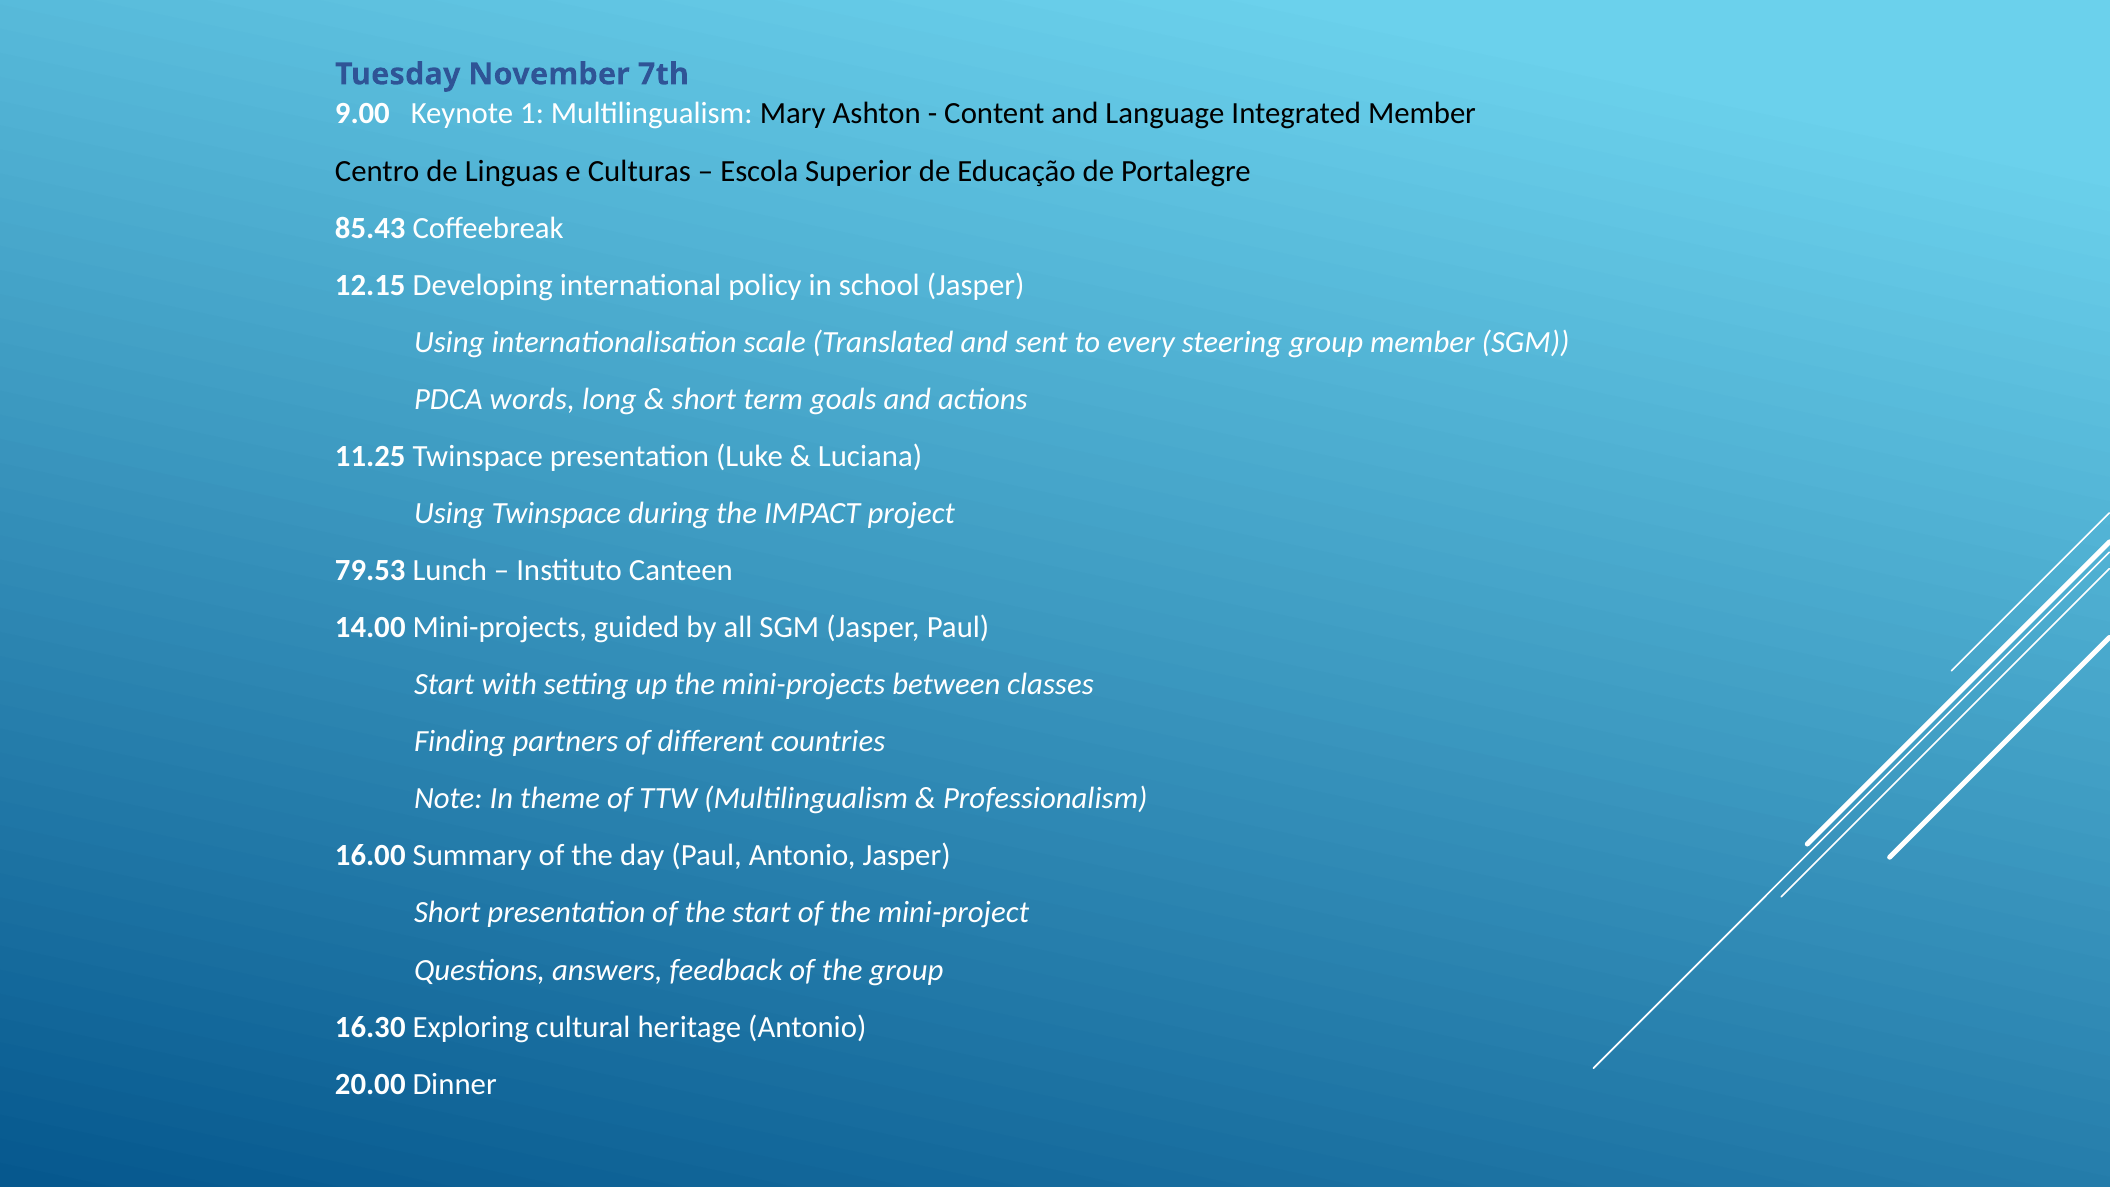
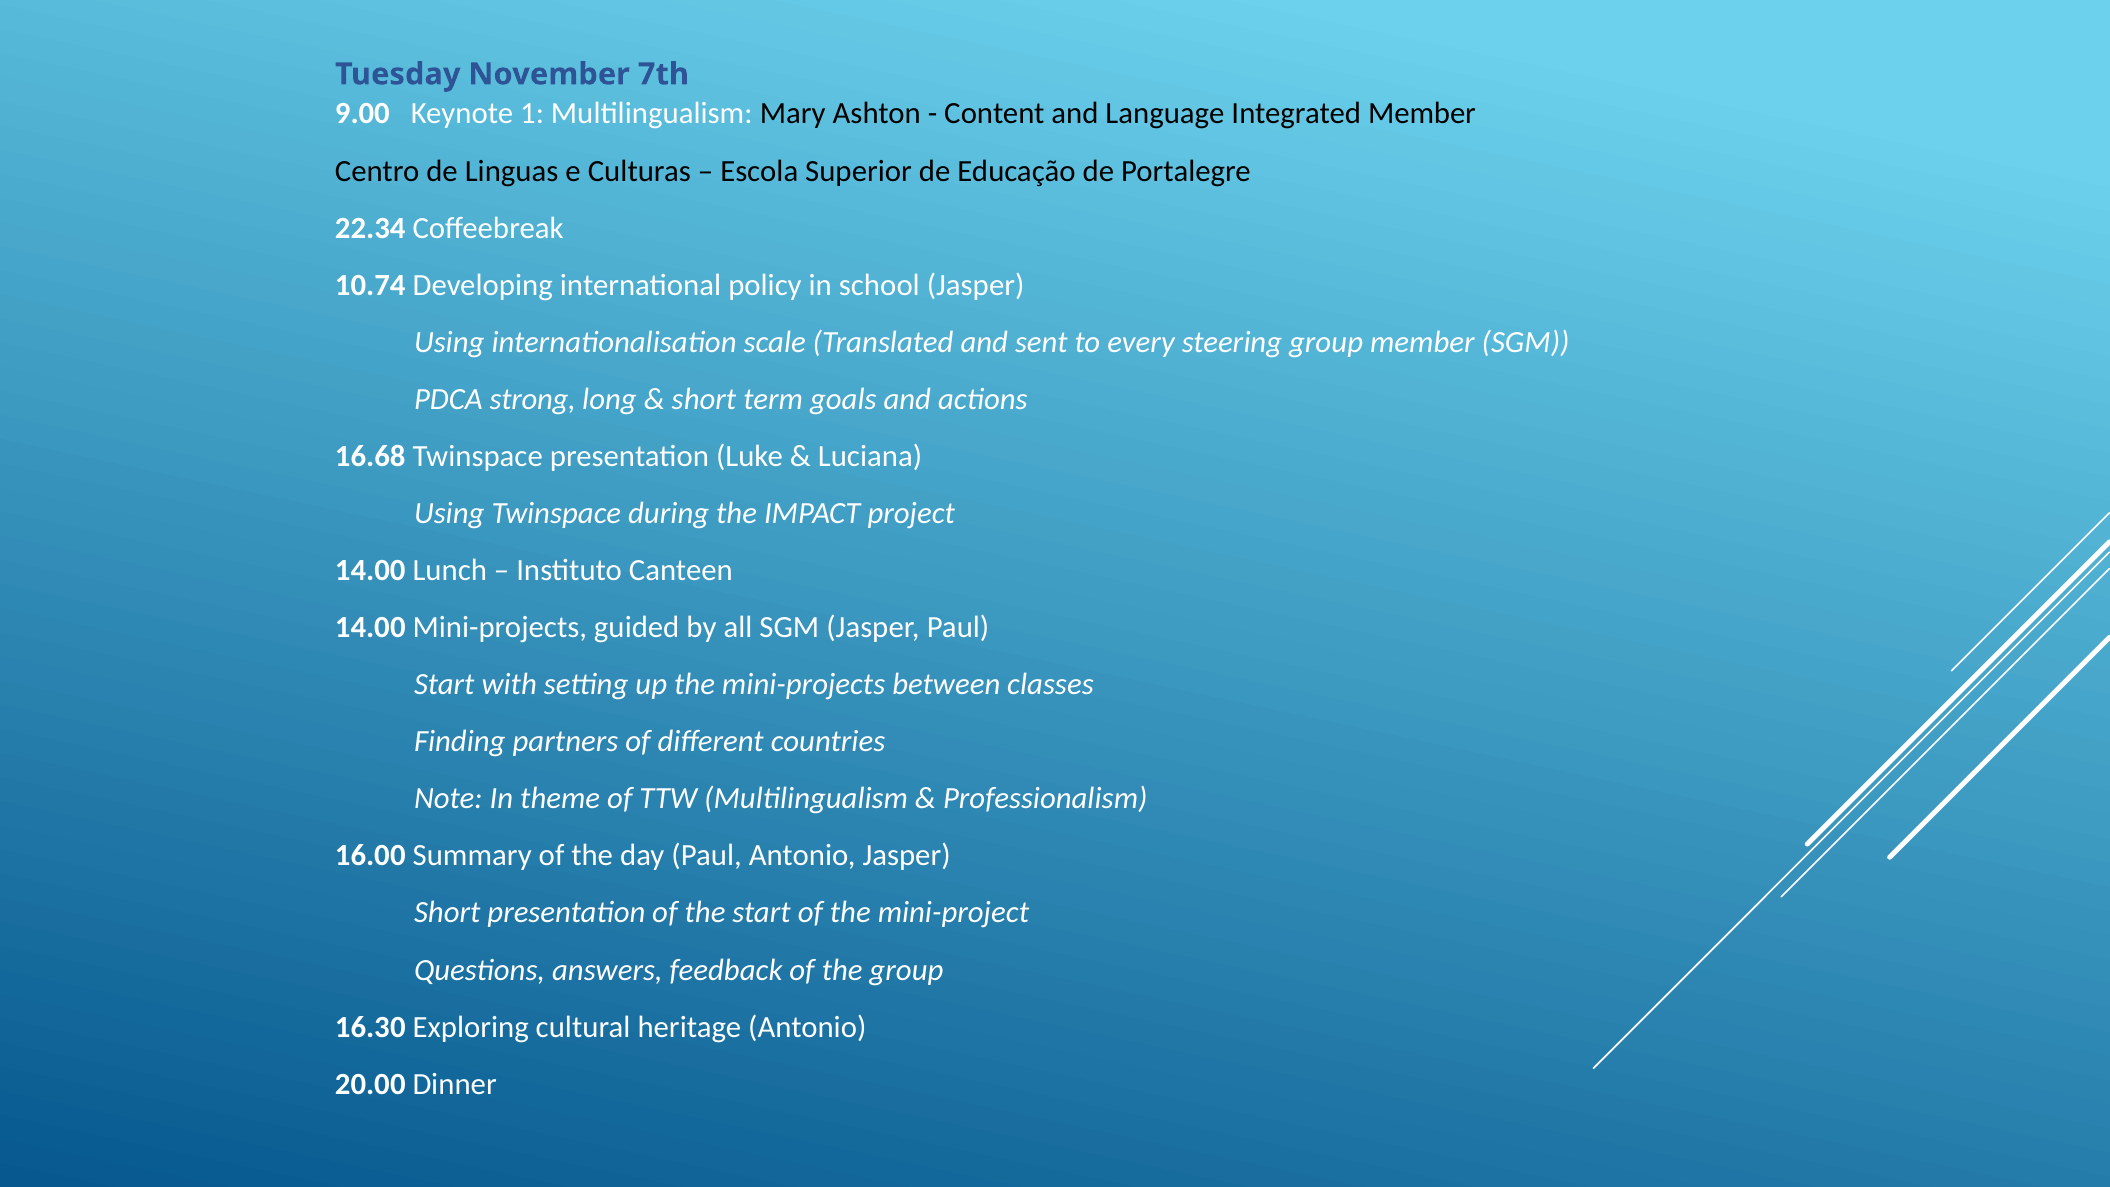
85.43: 85.43 -> 22.34 (370, 228)
12.15: 12.15 -> 10.74 (370, 285)
words: words -> strong (533, 399)
11.25: 11.25 -> 16.68 (370, 456)
79.53: 79.53 -> 14.00 (370, 570)
